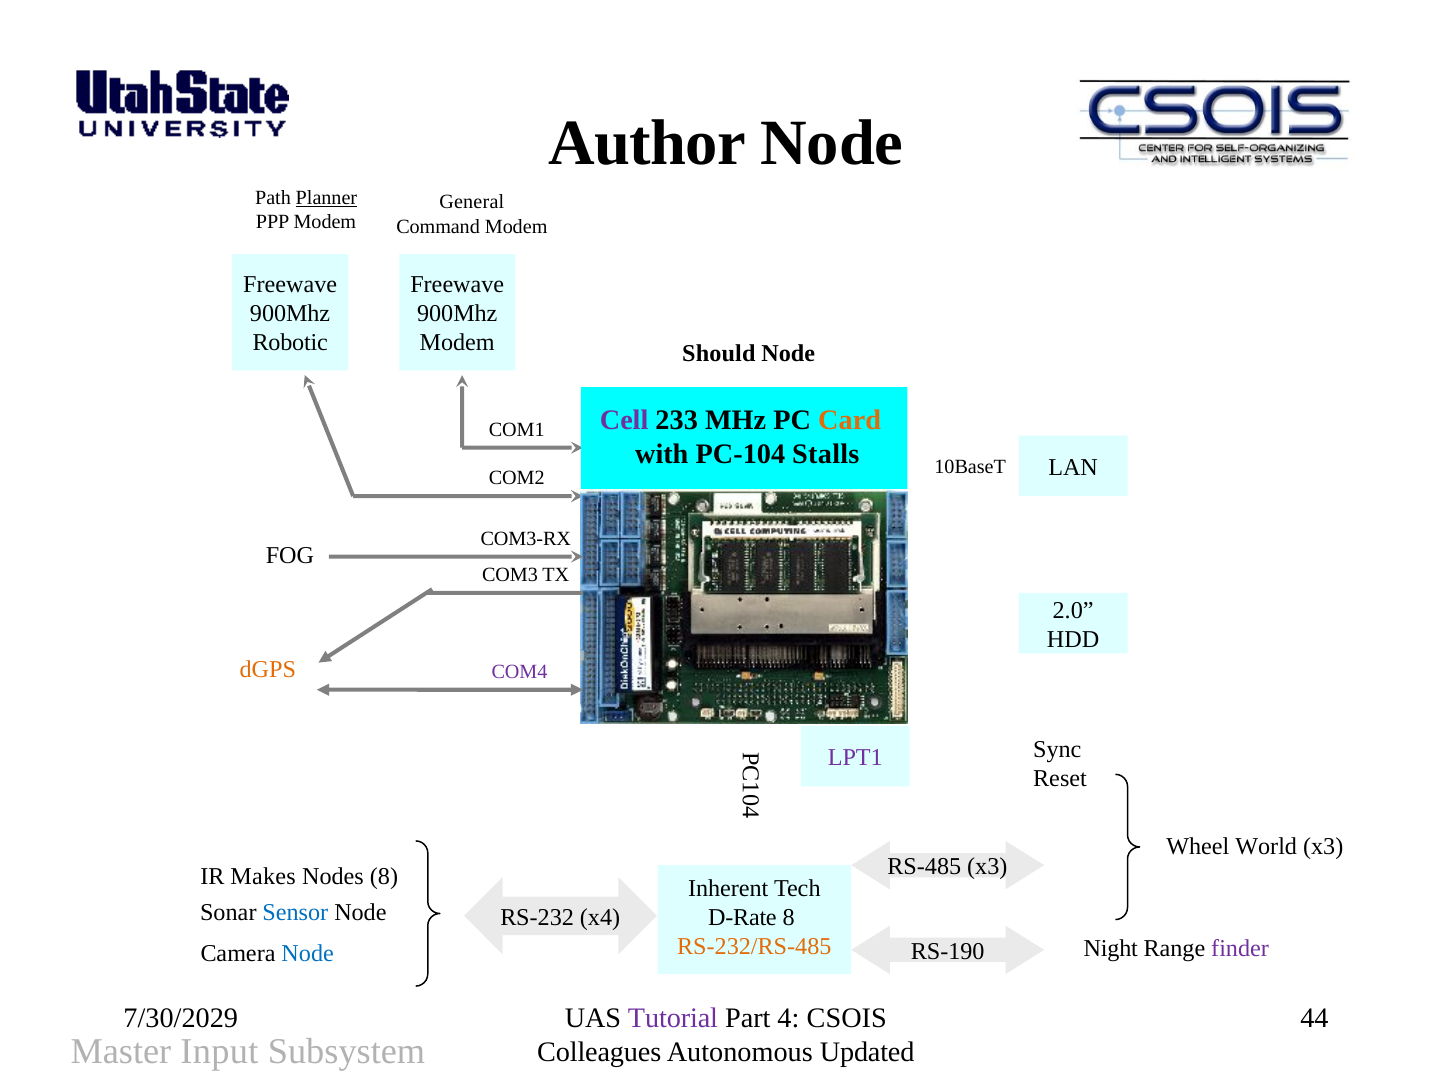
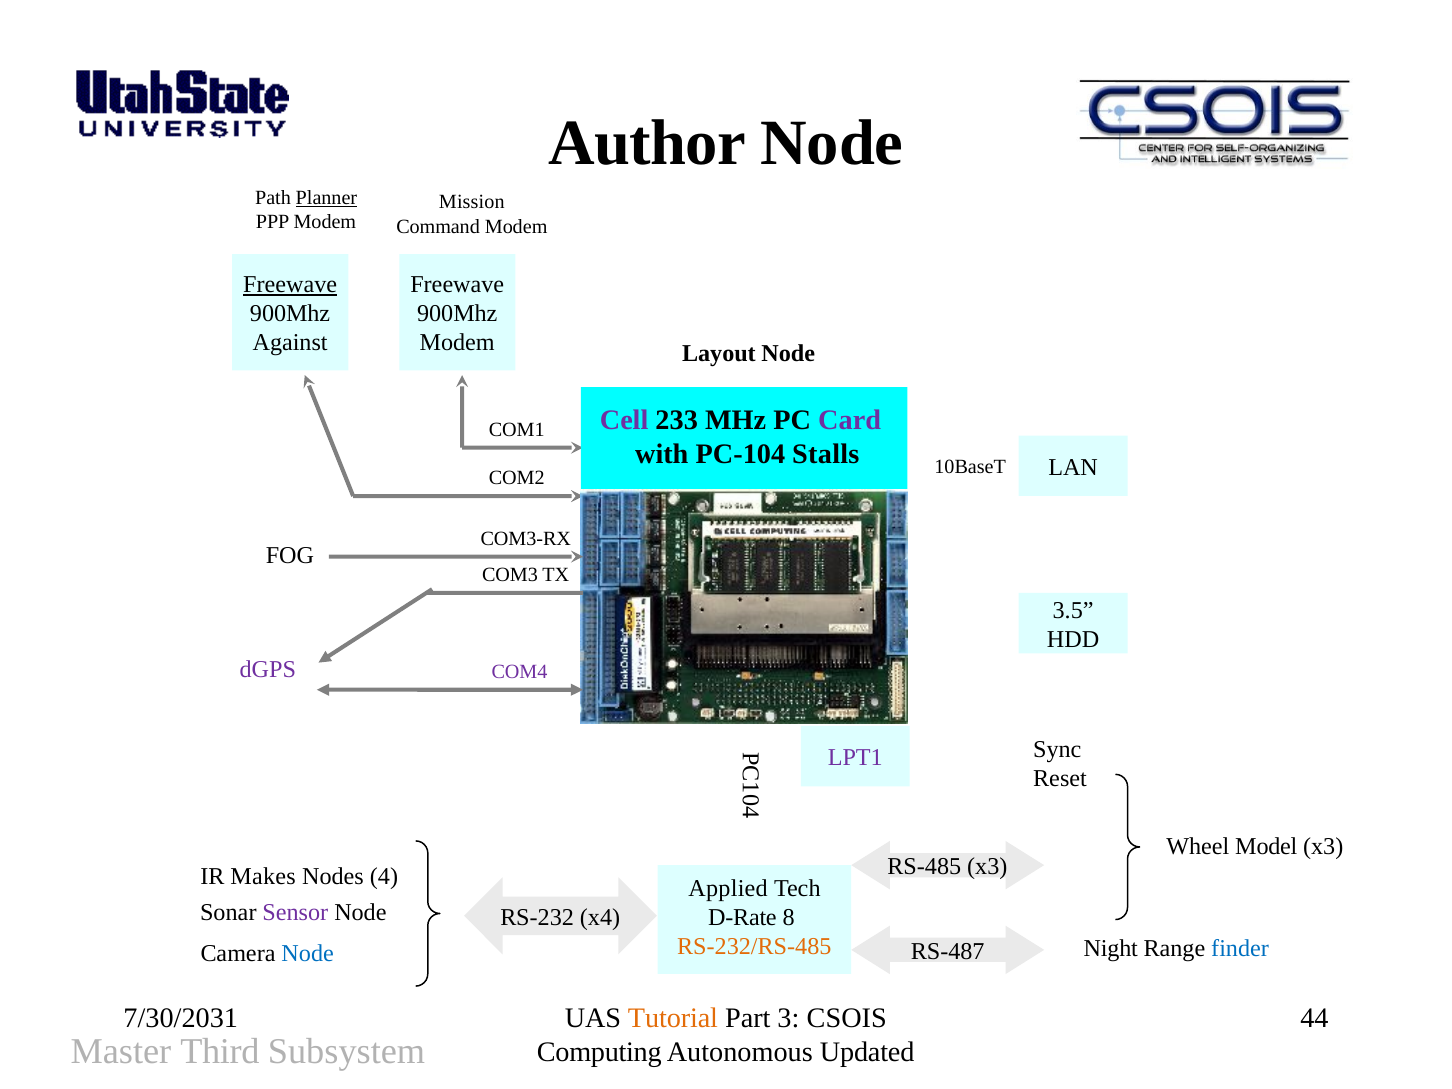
General: General -> Mission (472, 202)
Freewave underline: none -> present (290, 285)
Robotic: Robotic -> Against (290, 343)
Should: Should -> Layout (719, 354)
Card colour: orange -> purple (850, 421)
2.0: 2.0 -> 3.5 (1073, 610)
dGPS colour: orange -> purple (268, 669)
World: World -> Model (1266, 846)
Nodes 8: 8 -> 4 (384, 876)
Inherent: Inherent -> Applied (728, 888)
Sensor colour: blue -> purple (295, 913)
finder colour: purple -> blue (1240, 949)
RS-190: RS-190 -> RS-487 (948, 952)
7/30/2029: 7/30/2029 -> 7/30/2031 (181, 1018)
Tutorial colour: purple -> orange (673, 1018)
Part 4: 4 -> 3 (788, 1018)
Input: Input -> Third (220, 1052)
Colleagues: Colleagues -> Computing (599, 1052)
